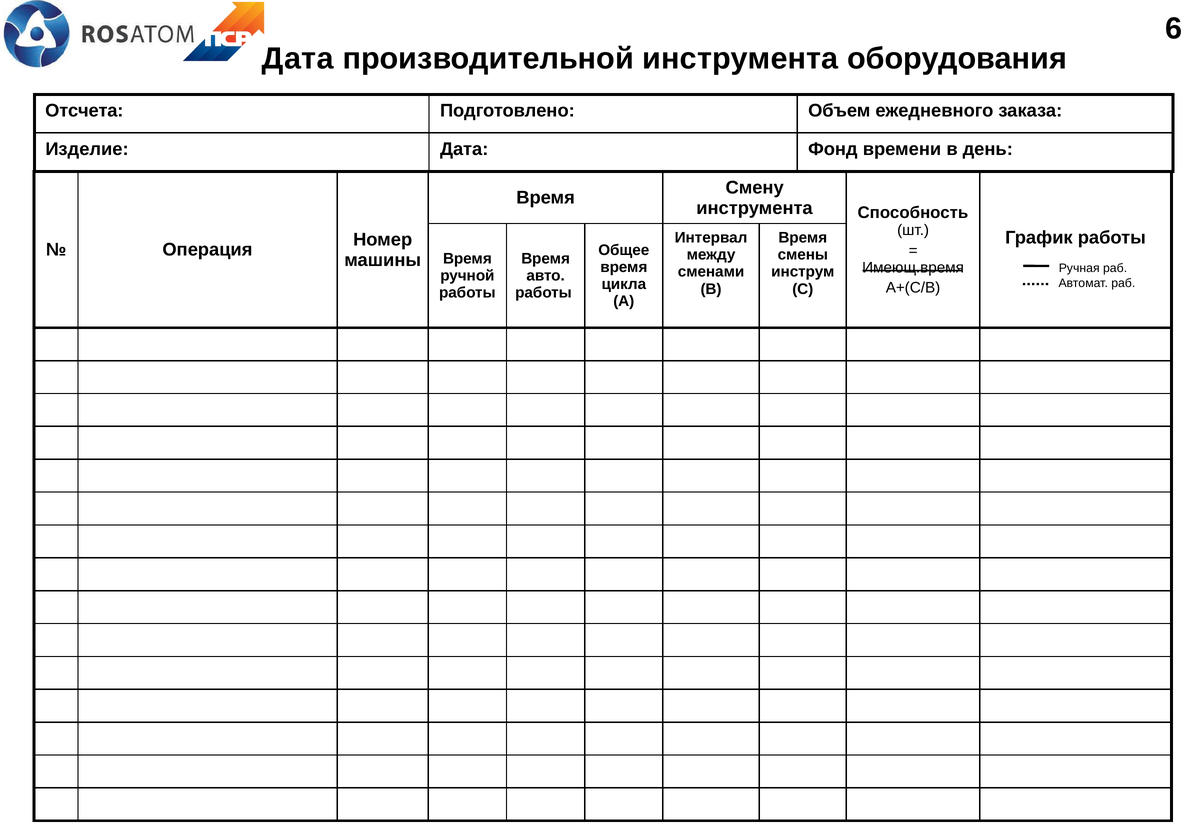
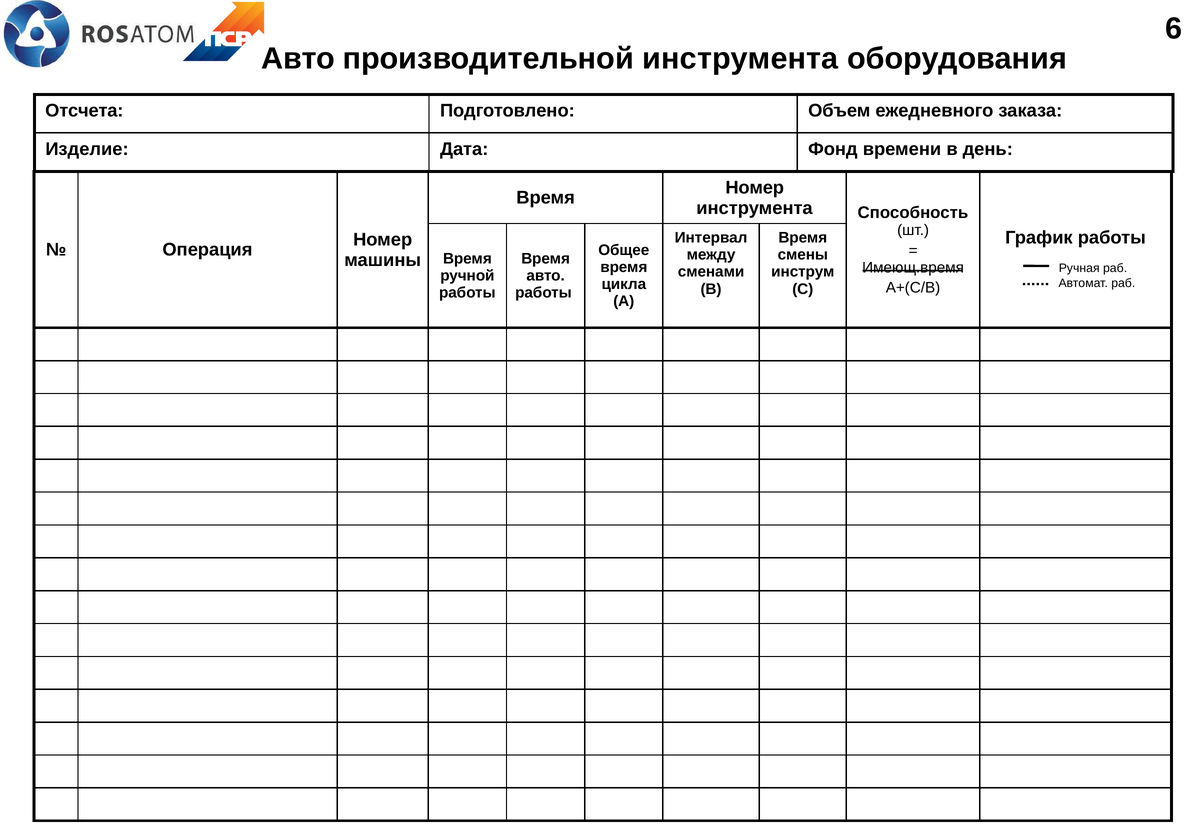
Дата: Дата -> Авто (298, 59)
Смену: Смену -> Номер (755, 187)
